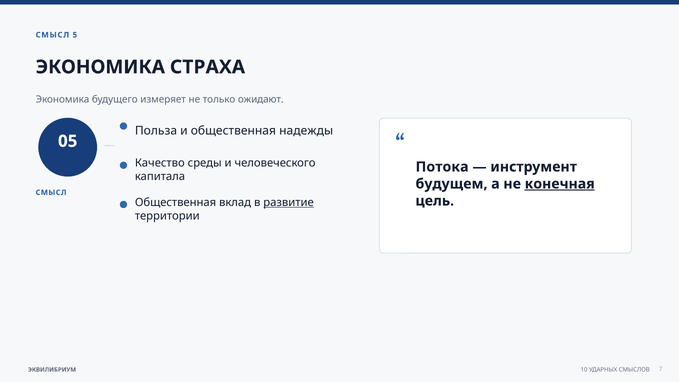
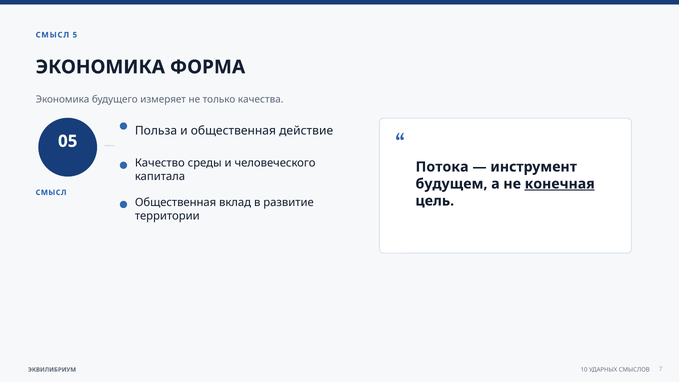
СТРАХА: СТРАХА -> ФОРМА (208, 67)
ожидают: ожидают -> качества (261, 99)
надежды: надежды -> действие (306, 131)
развитие underline: present -> none (289, 202)
